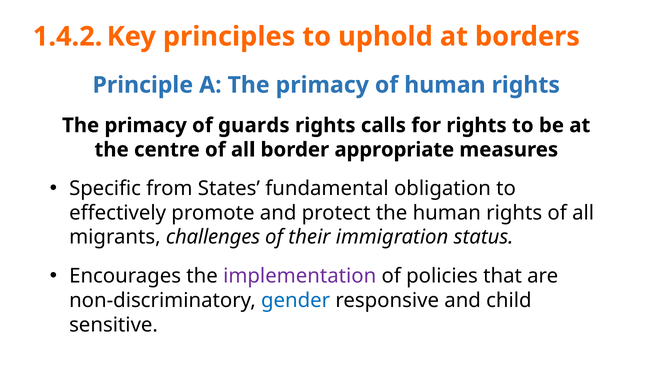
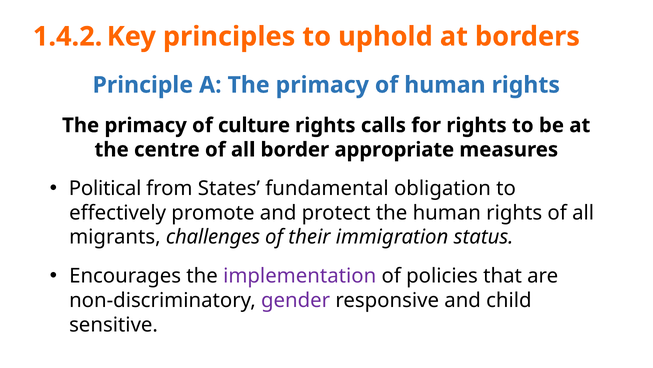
guards: guards -> culture (254, 125)
Specific: Specific -> Political (105, 188)
gender colour: blue -> purple (296, 300)
